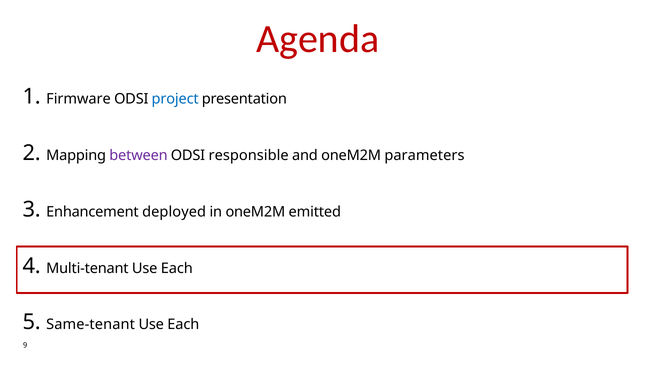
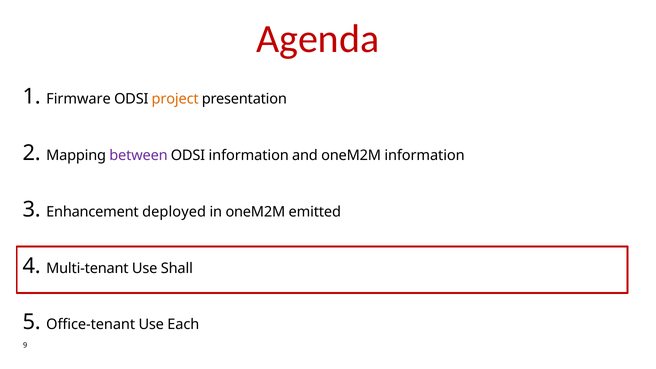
project colour: blue -> orange (175, 99)
ODSI responsible: responsible -> information (249, 155)
oneM2M parameters: parameters -> information (425, 155)
Multi-tenant Use Each: Each -> Shall (177, 268)
Same-tenant: Same-tenant -> Office-tenant (91, 325)
